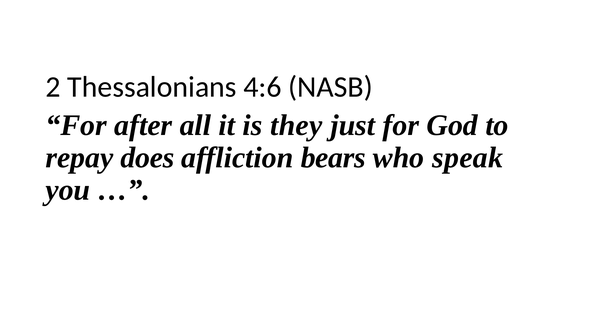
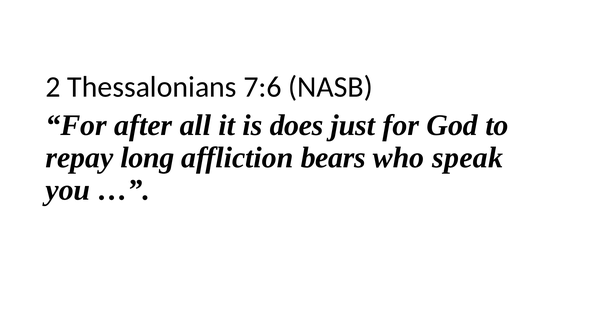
4:6: 4:6 -> 7:6 (262, 87)
they: they -> does (297, 125)
does: does -> long (147, 158)
